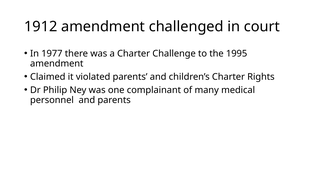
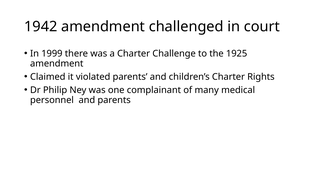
1912: 1912 -> 1942 (41, 27)
1977: 1977 -> 1999 (52, 54)
1995: 1995 -> 1925 (237, 54)
